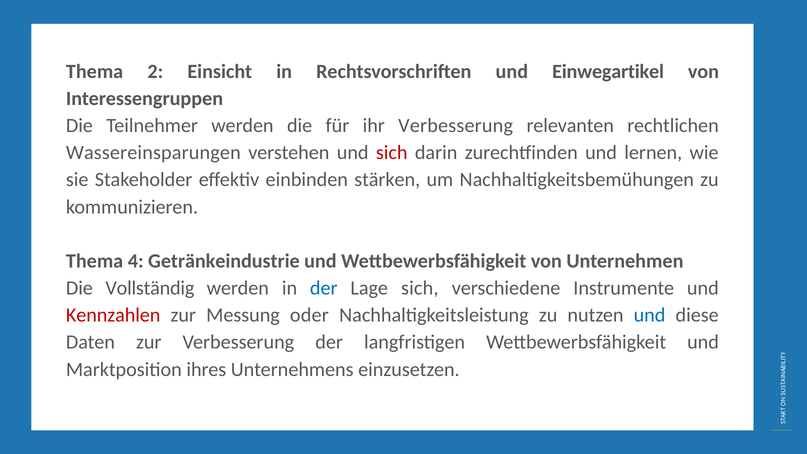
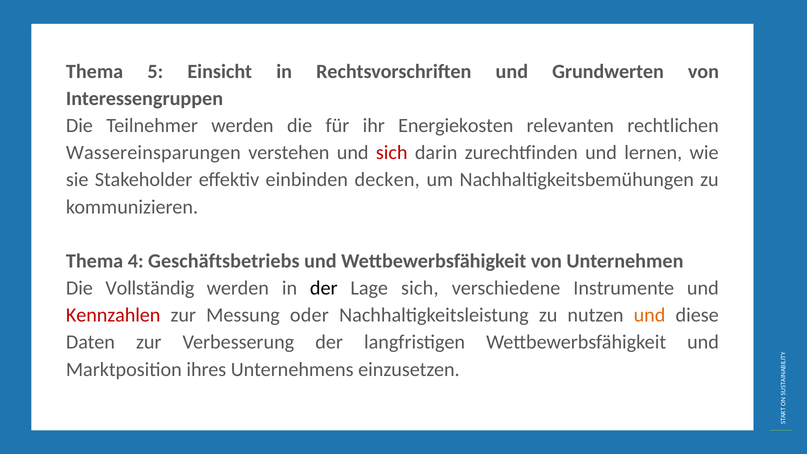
2: 2 -> 5 (155, 71)
Einwegartikel: Einwegartikel -> Grundwerten (608, 71)
ihr Verbesserung: Verbesserung -> Energiekosten (456, 126)
stärken: stärken -> decken (387, 180)
Getränkeindustrie: Getränkeindustrie -> Geschäftsbetriebs (224, 261)
der colour: blue -> black (324, 288)
und colour: blue -> orange (650, 315)
